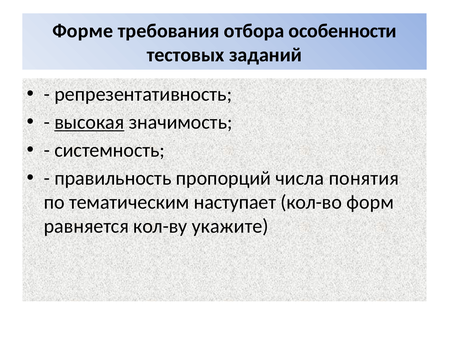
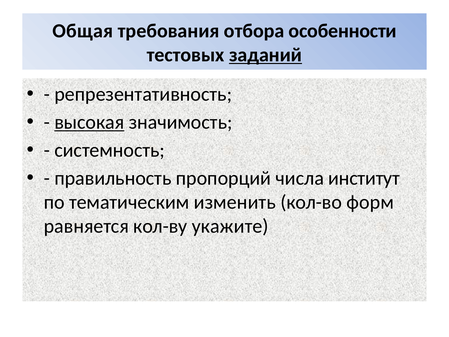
Форме: Форме -> Общая (83, 31)
заданий underline: none -> present (266, 55)
понятия: понятия -> институт (364, 178)
наступает: наступает -> изменить (235, 202)
